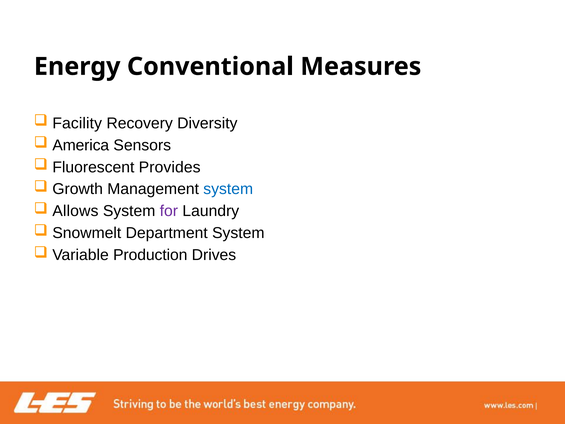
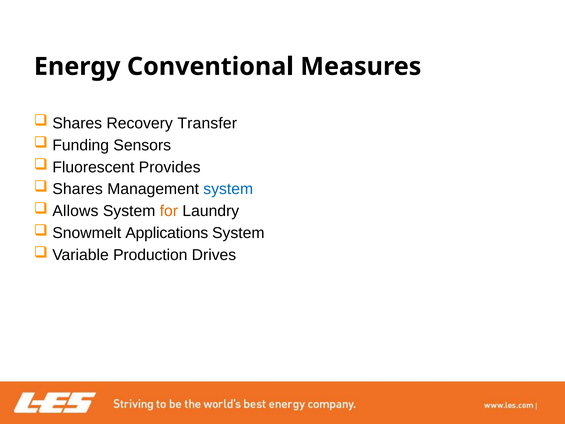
Facility: Facility -> Shares (77, 123)
Diversity: Diversity -> Transfer (207, 123)
America: America -> Funding (81, 145)
Growth: Growth -> Shares (78, 189)
for colour: purple -> orange (169, 211)
Department: Department -> Applications (167, 233)
